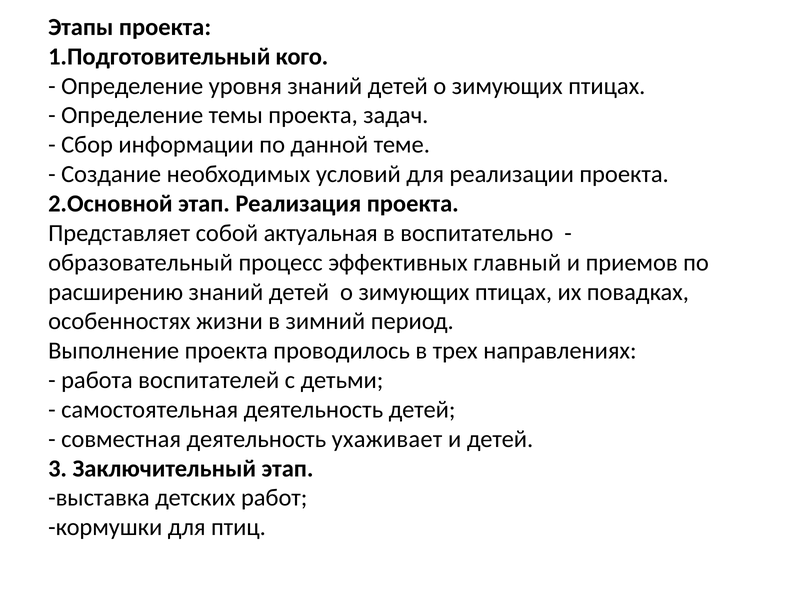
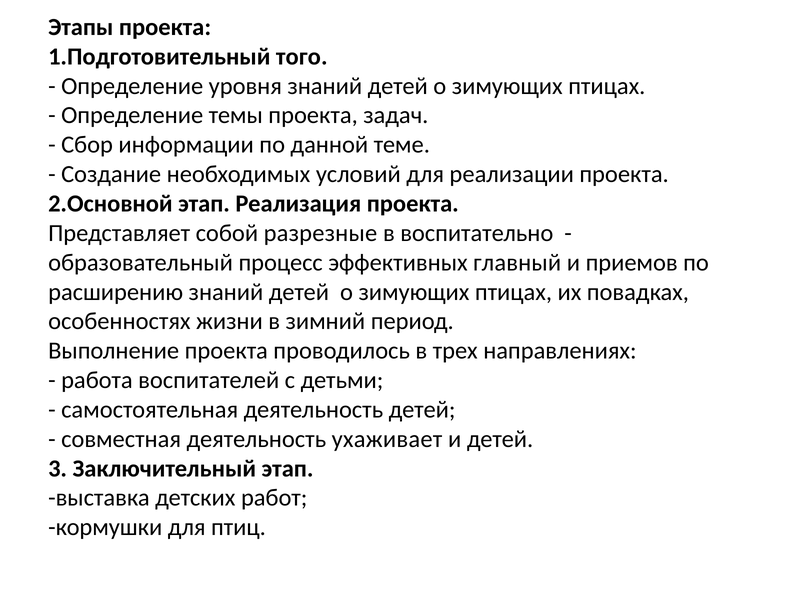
кого: кого -> того (302, 57)
актуальная: актуальная -> разрезные (320, 233)
